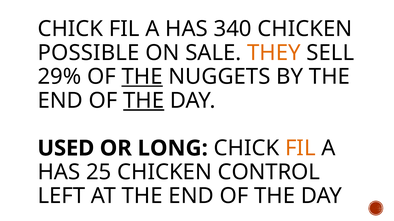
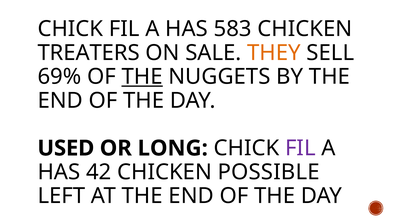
340: 340 -> 583 (233, 29)
POSSIBLE: POSSIBLE -> TREATERS (89, 53)
29%: 29% -> 69% (59, 77)
THE underline: present -> none (144, 101)
FIL colour: orange -> purple (300, 149)
25: 25 -> 42 (99, 173)
CONTROL: CONTROL -> POSSIBLE (269, 173)
